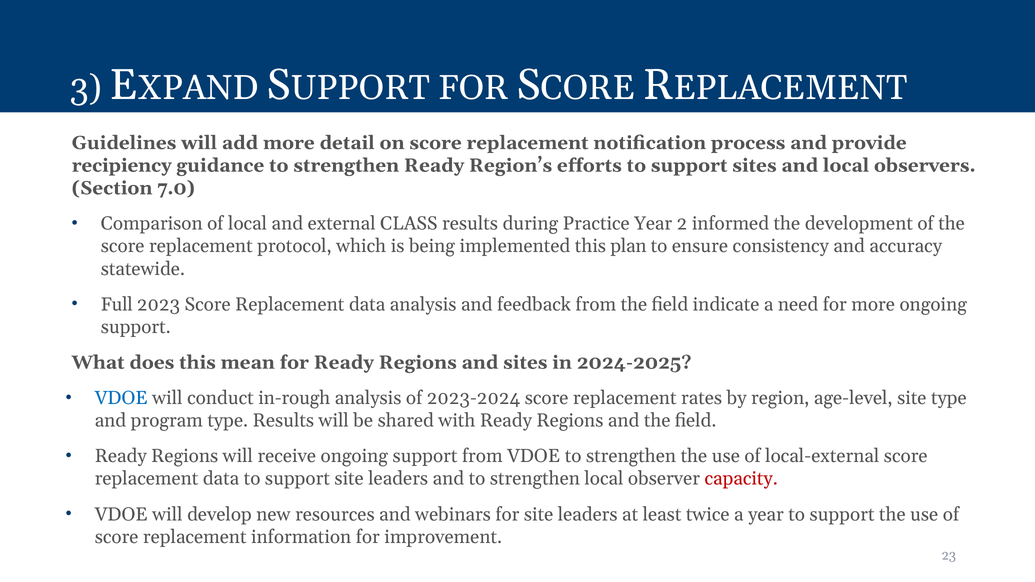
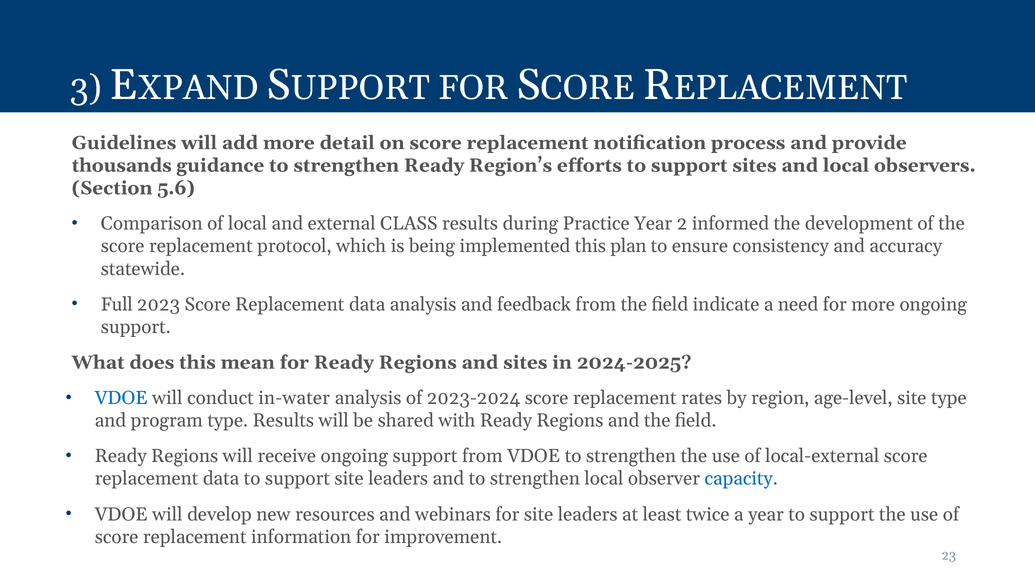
recipiency: recipiency -> thousands (122, 165)
7.0: 7.0 -> 5.6 (176, 188)
in-rough: in-rough -> in-water (294, 398)
capacity colour: red -> blue (741, 479)
